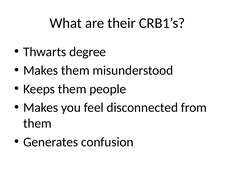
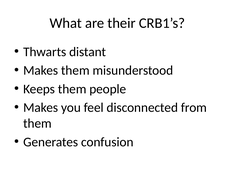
degree: degree -> distant (88, 52)
